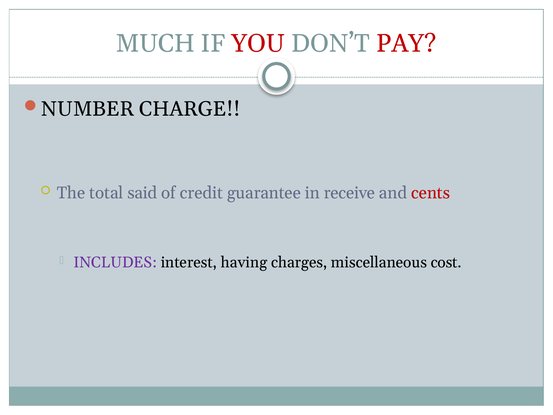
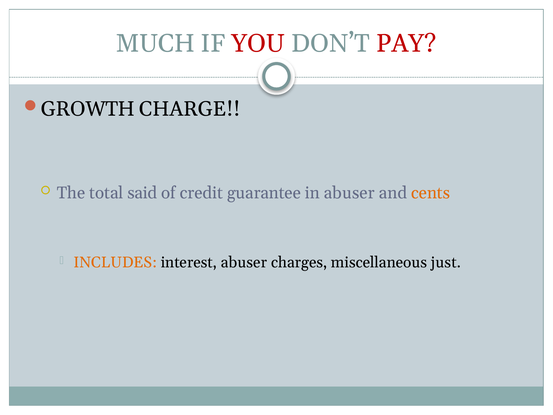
NUMBER: NUMBER -> GROWTH (88, 109)
in receive: receive -> abuser (349, 193)
cents colour: red -> orange (431, 193)
INCLUDES colour: purple -> orange (115, 262)
interest having: having -> abuser (244, 262)
cost: cost -> just (446, 262)
